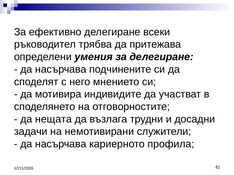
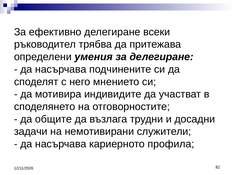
нещата: нещата -> общите (54, 119)
